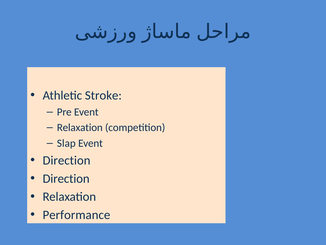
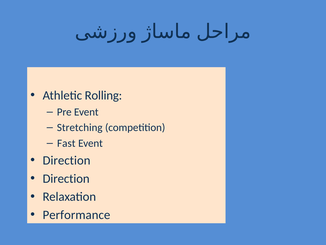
Stroke: Stroke -> Rolling (103, 95)
Relaxation: Relaxation -> Stretching (80, 127)
Slap: Slap -> Fast (66, 143)
